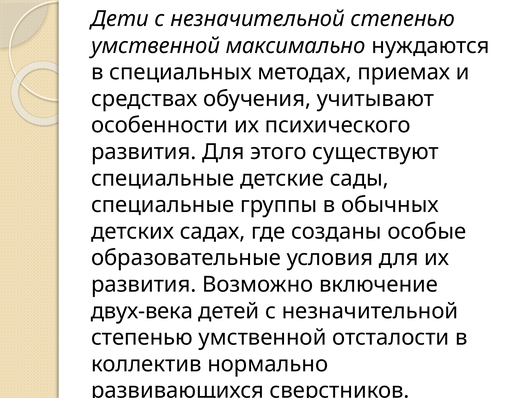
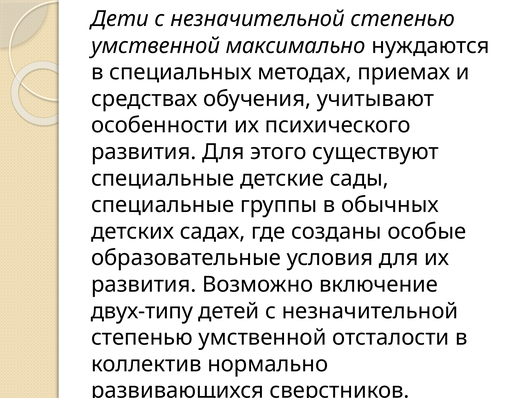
двух-века: двух-века -> двух-типу (142, 311)
